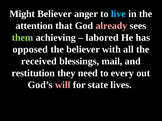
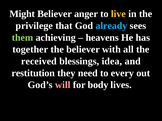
live colour: light blue -> yellow (118, 14)
attention: attention -> privilege (34, 26)
already colour: pink -> light blue (111, 26)
labored: labored -> heavens (102, 38)
opposed: opposed -> together (30, 50)
mail: mail -> idea (112, 61)
state: state -> body (98, 85)
